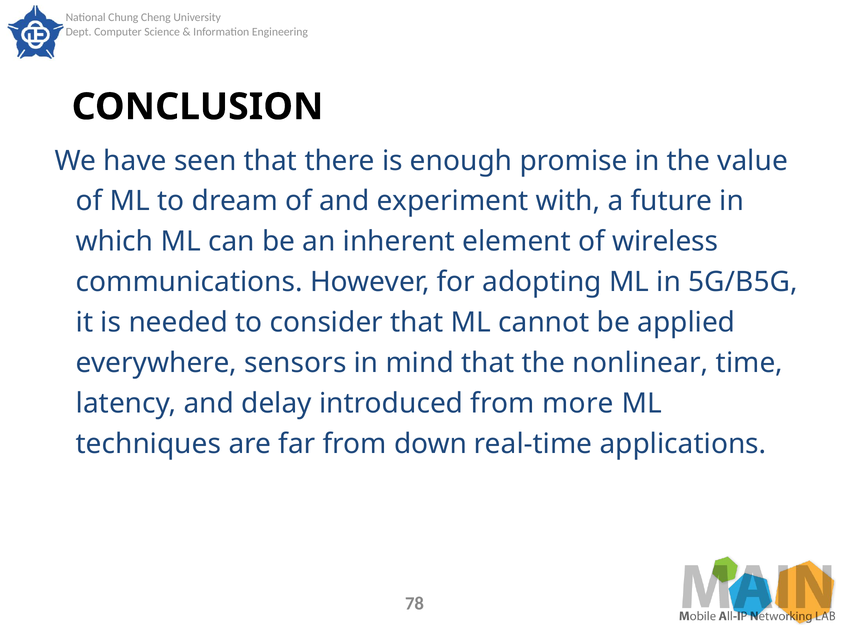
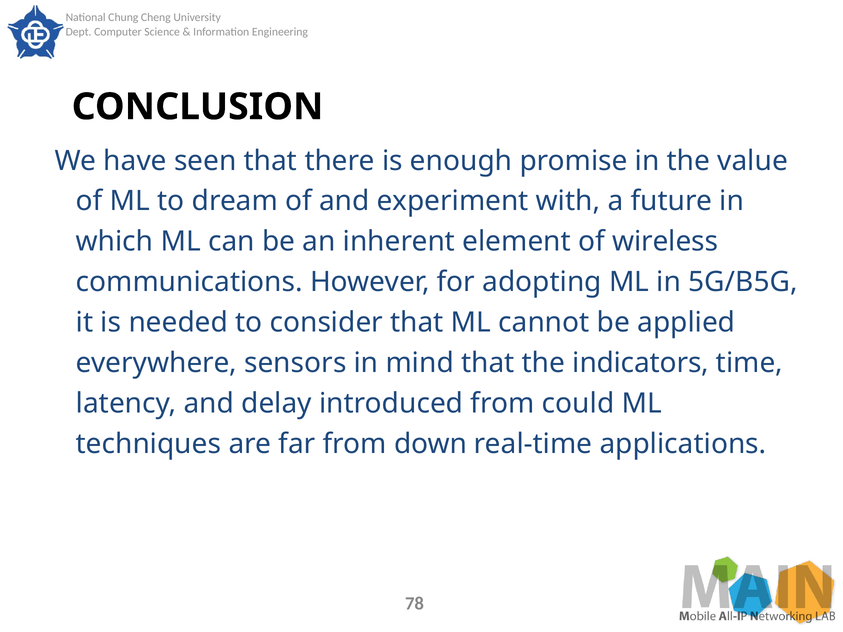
nonlinear: nonlinear -> indicators (641, 363)
more: more -> could (578, 404)
